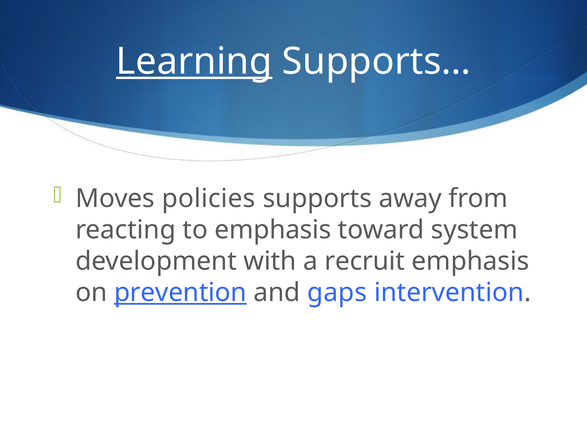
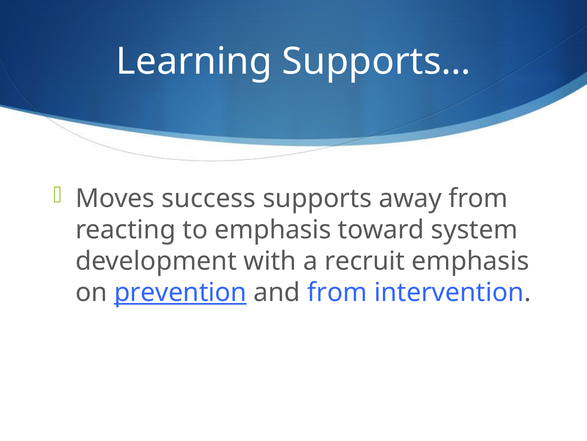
Learning underline: present -> none (194, 61)
policies: policies -> success (209, 198)
and gaps: gaps -> from (337, 292)
